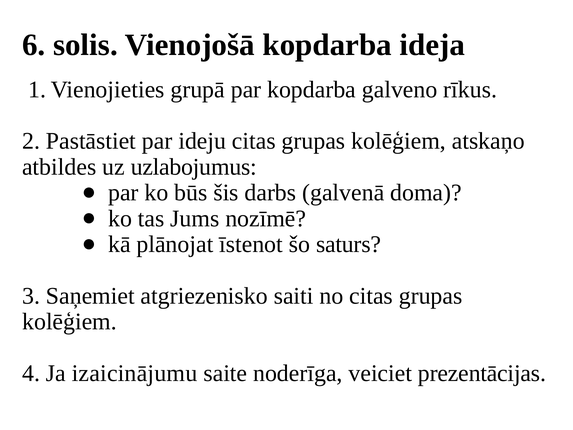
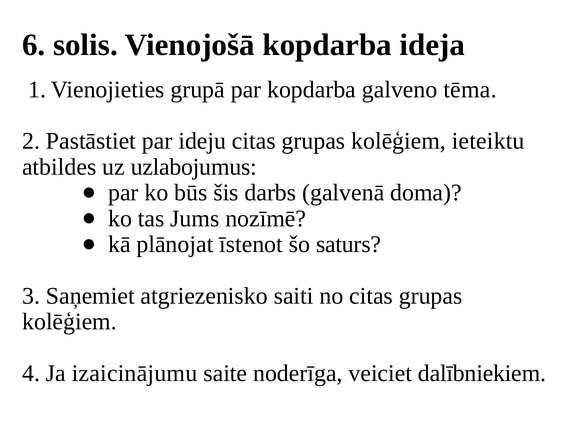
rīkus: rīkus -> tēma (470, 89)
atskaņo: atskaņo -> ieteiktu (488, 141)
prezentācijas: prezentācijas -> dalībniekiem (482, 373)
